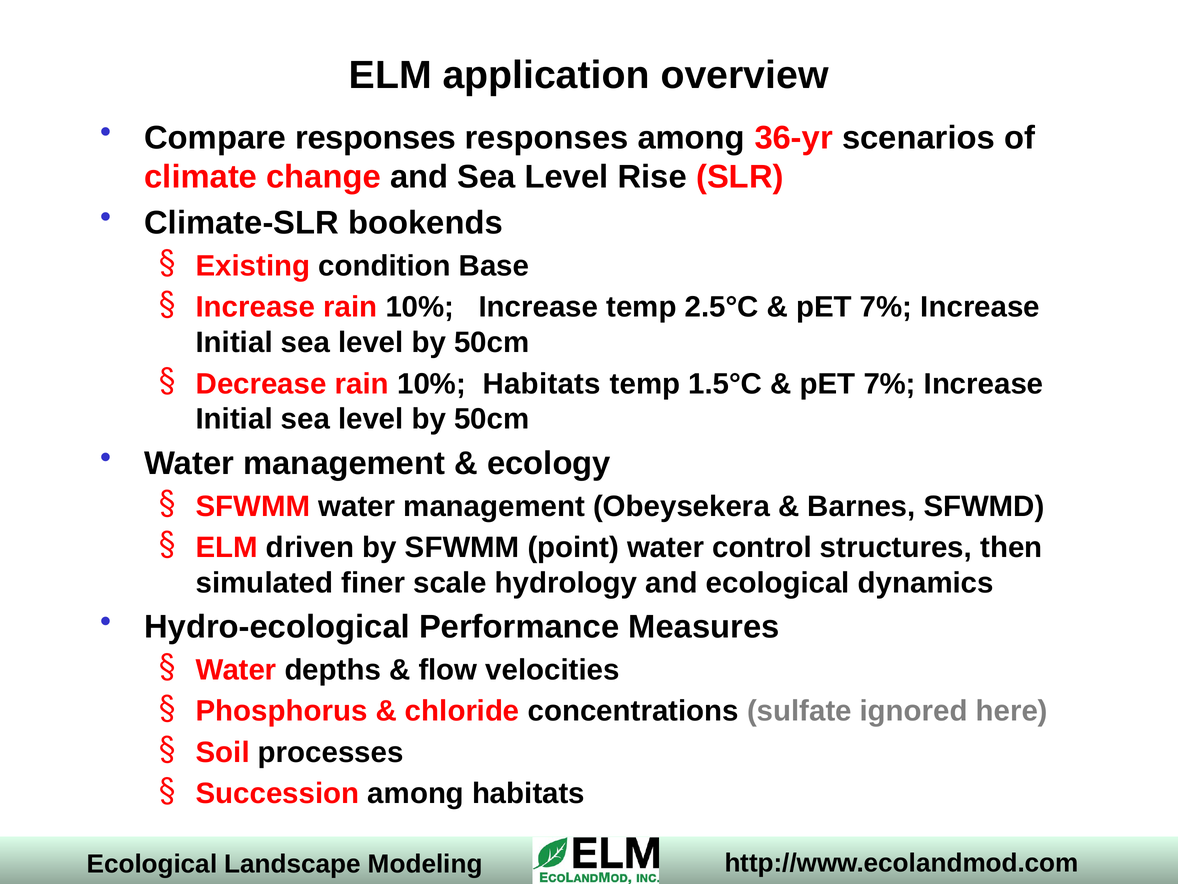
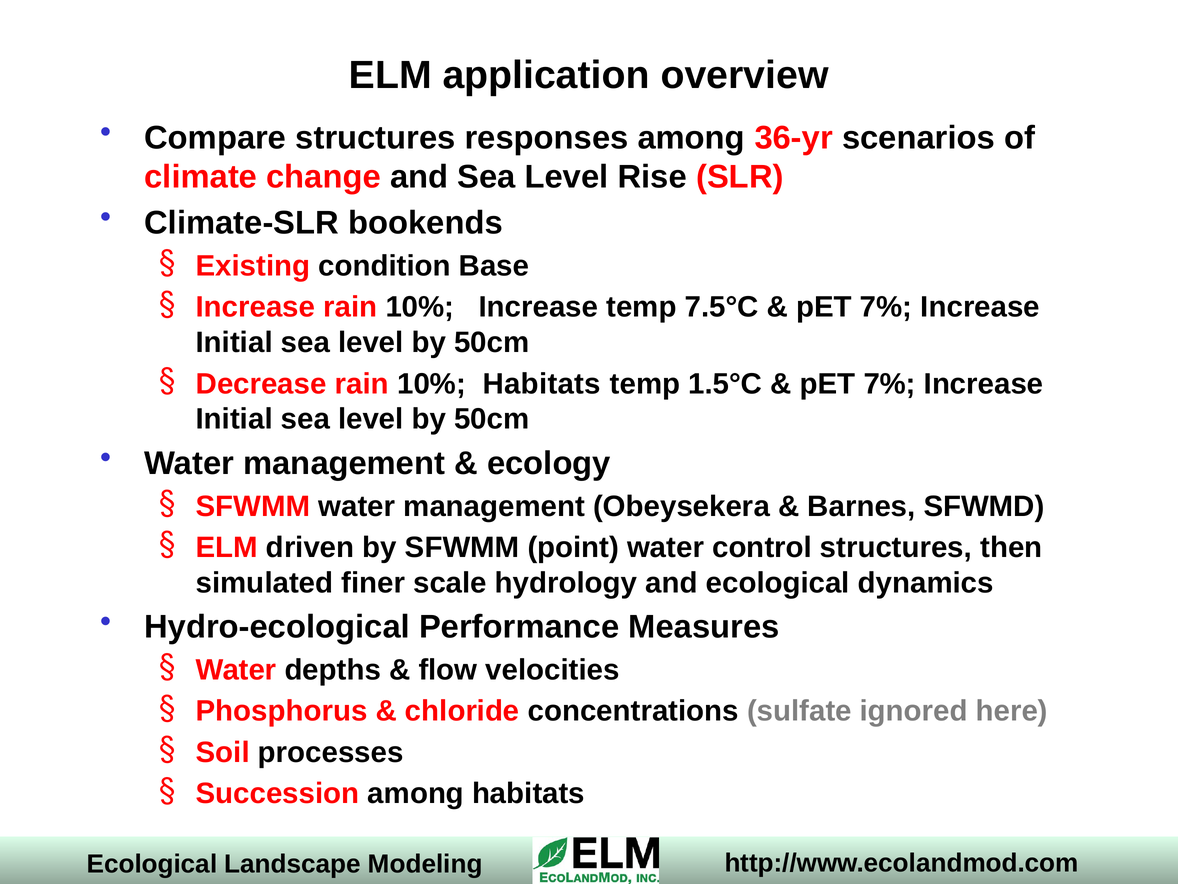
Compare responses: responses -> structures (375, 138)
2.5°C: 2.5°C -> 7.5°C (722, 307)
